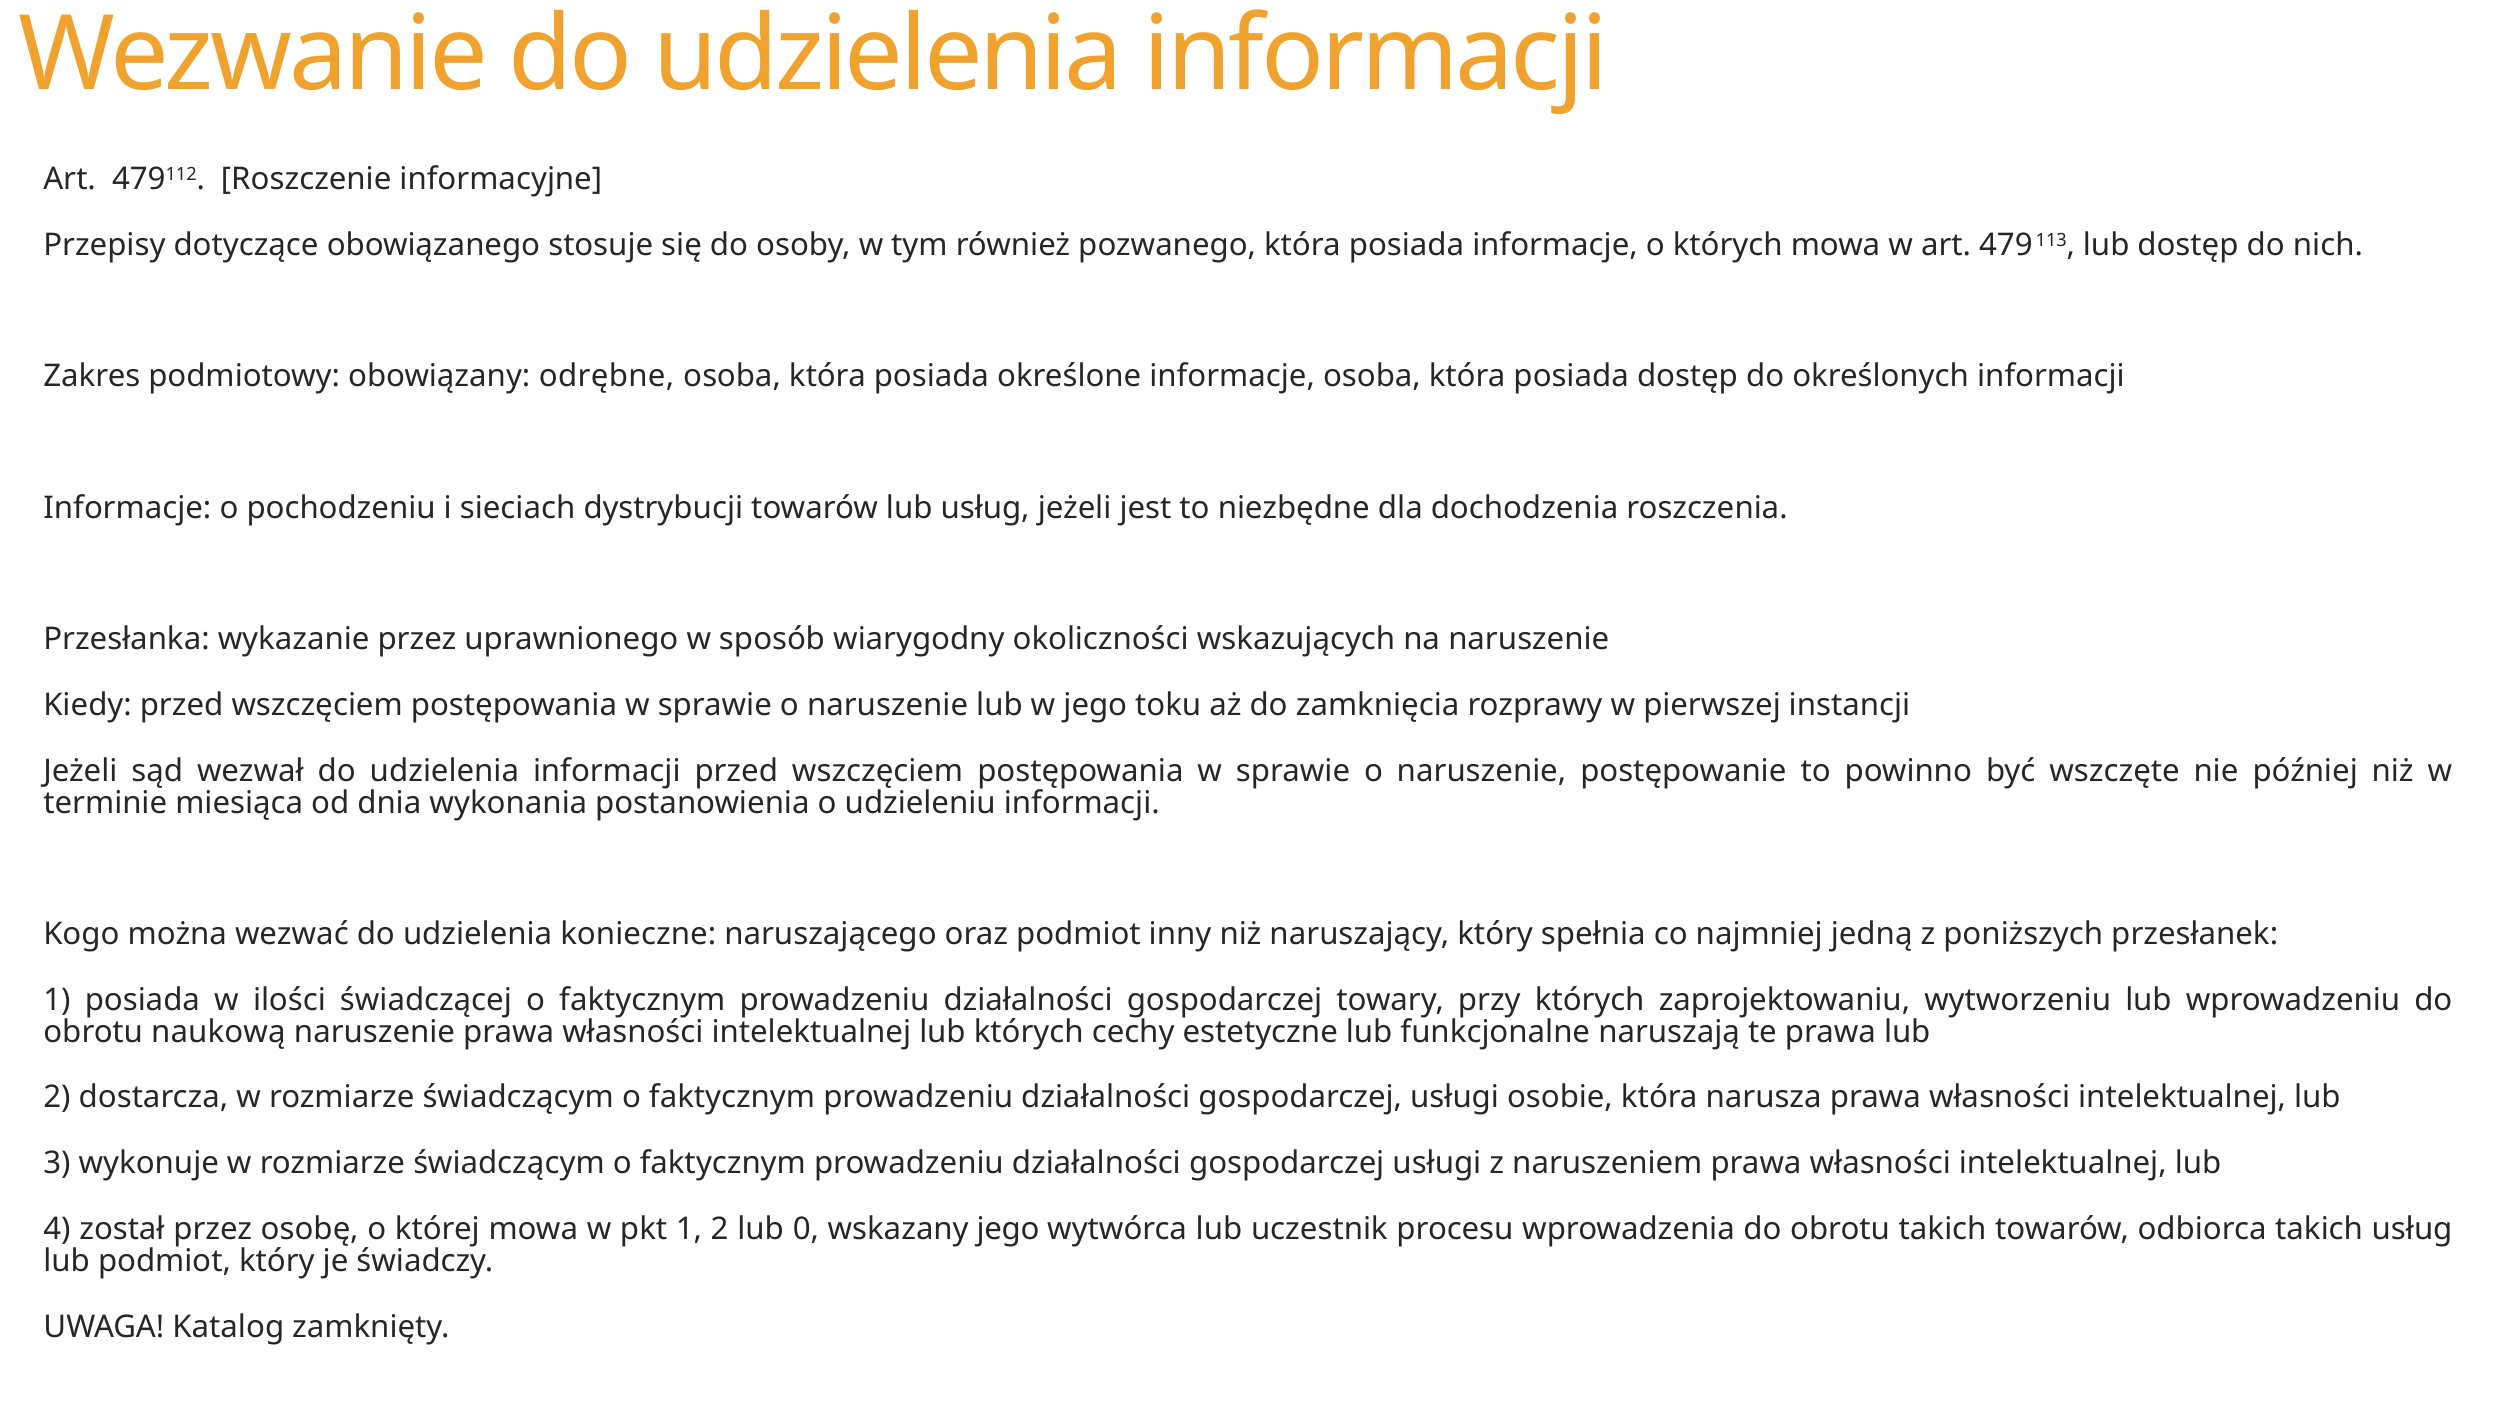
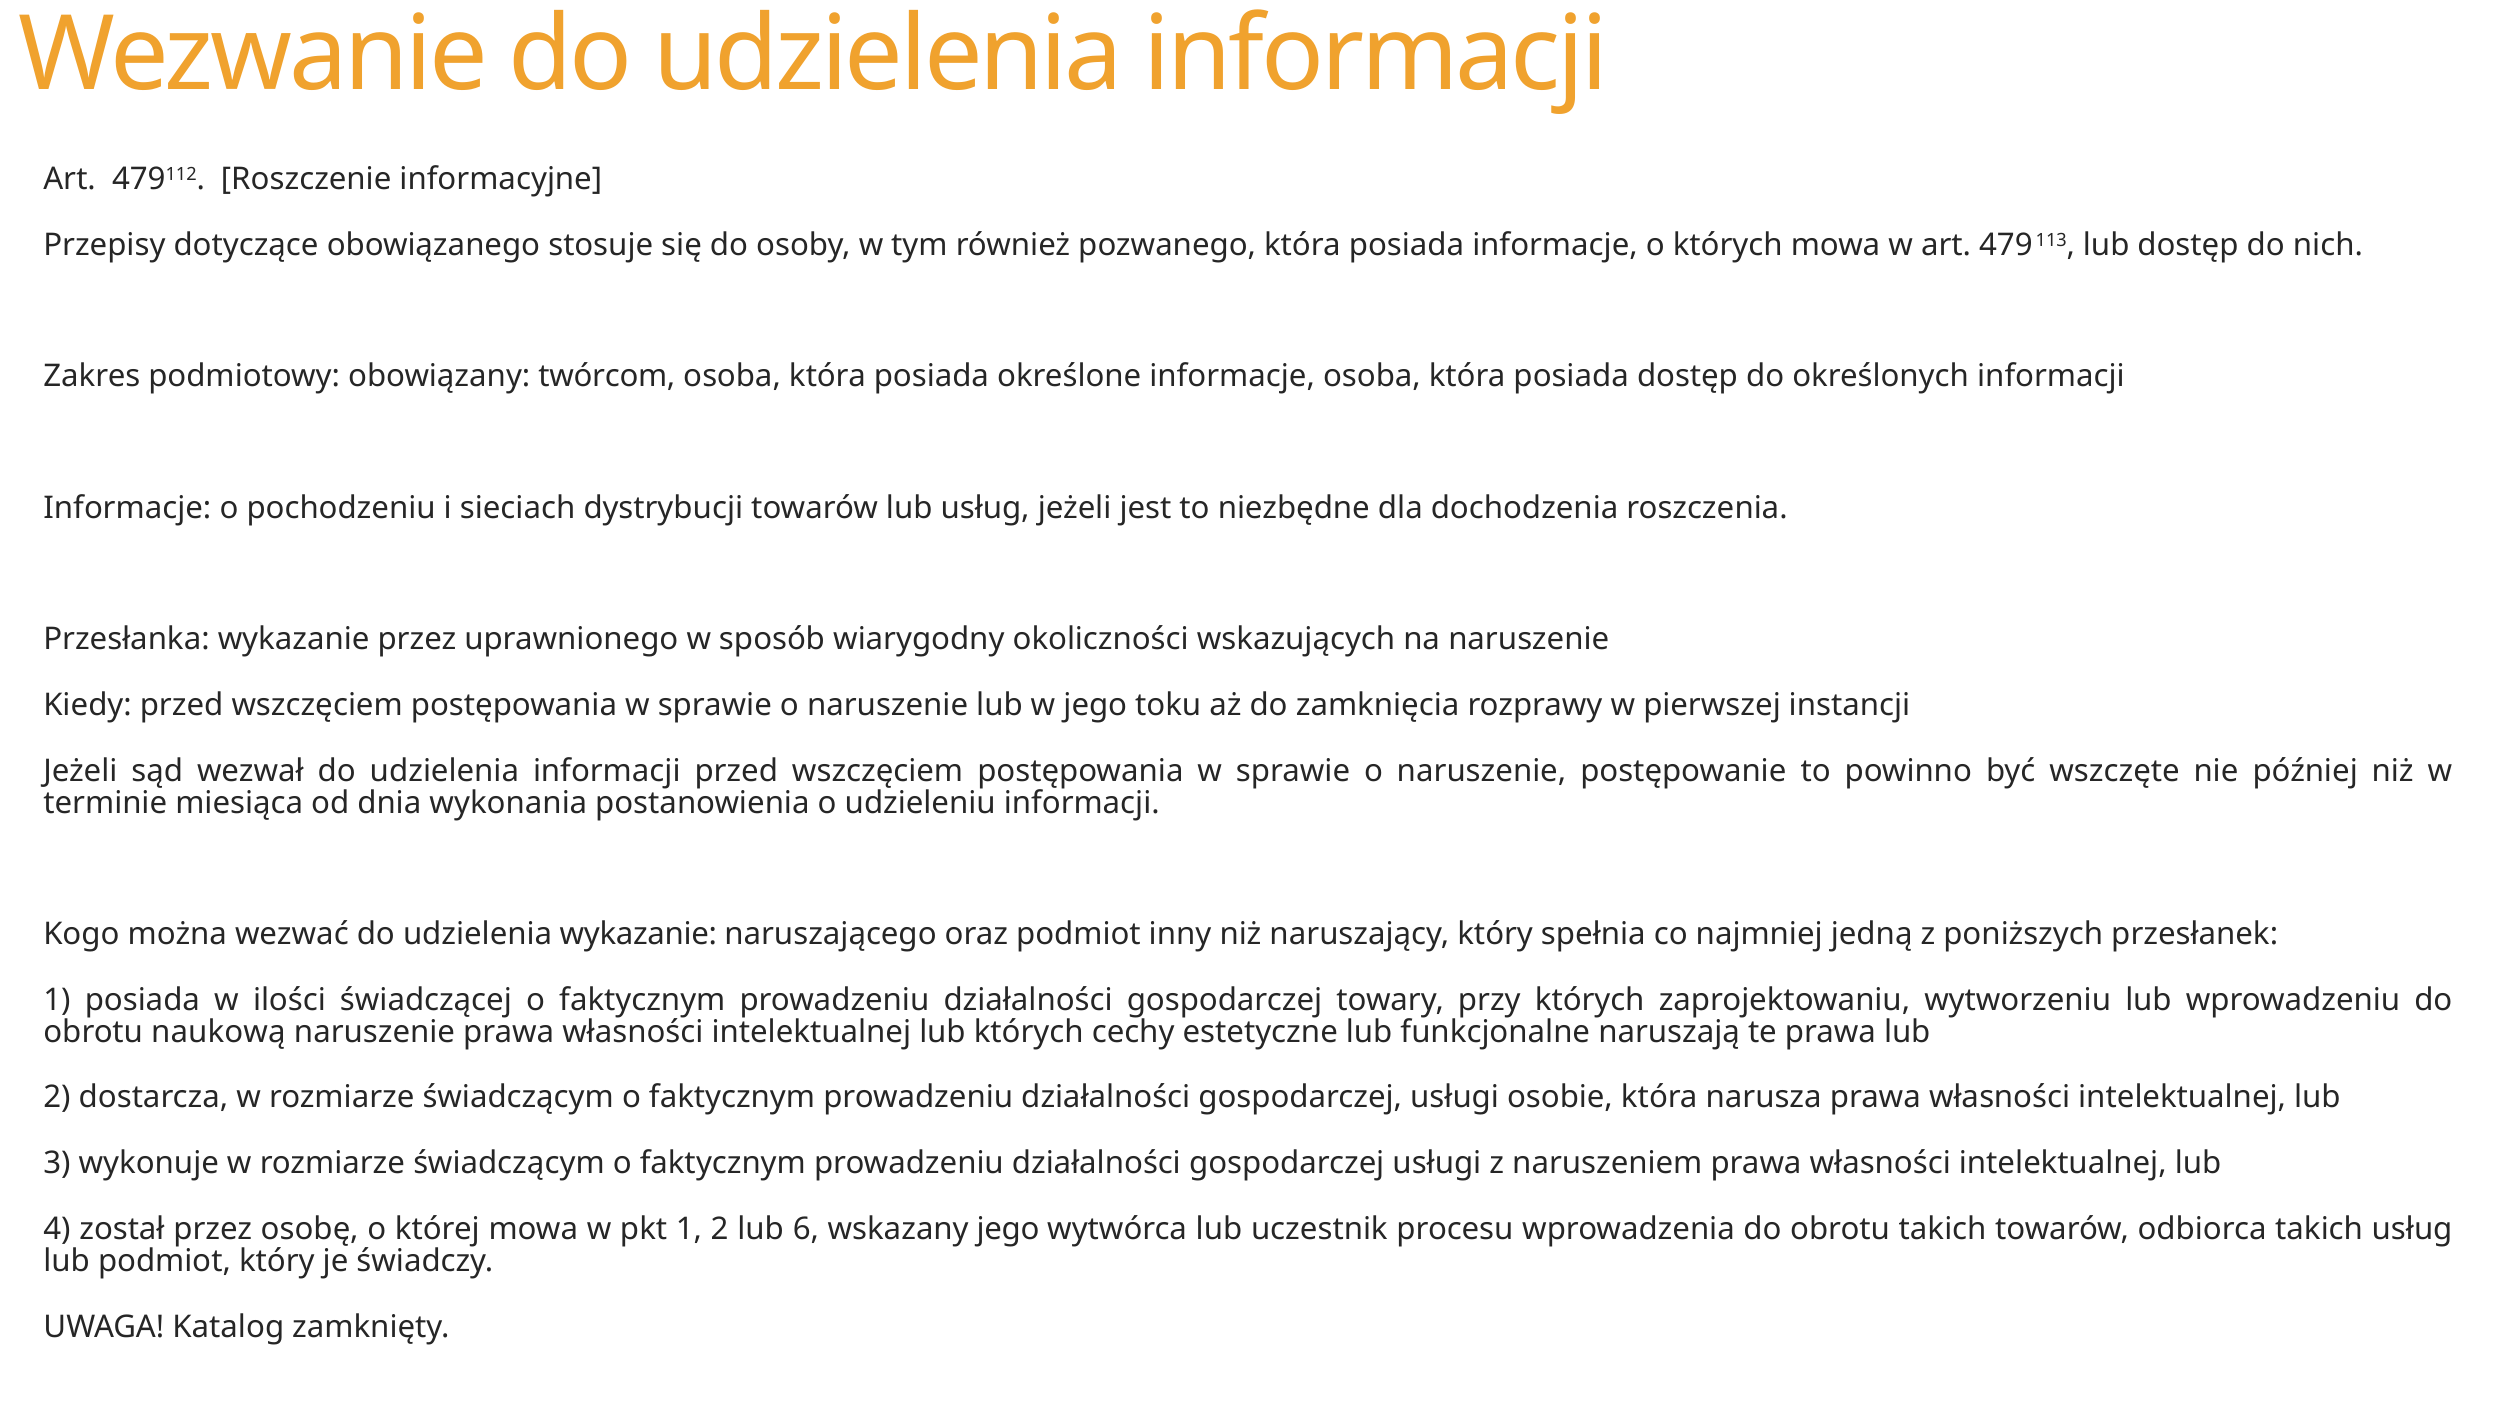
odrębne: odrębne -> twórcom (607, 377)
udzielenia konieczne: konieczne -> wykazanie (638, 934)
0: 0 -> 6 (806, 1229)
